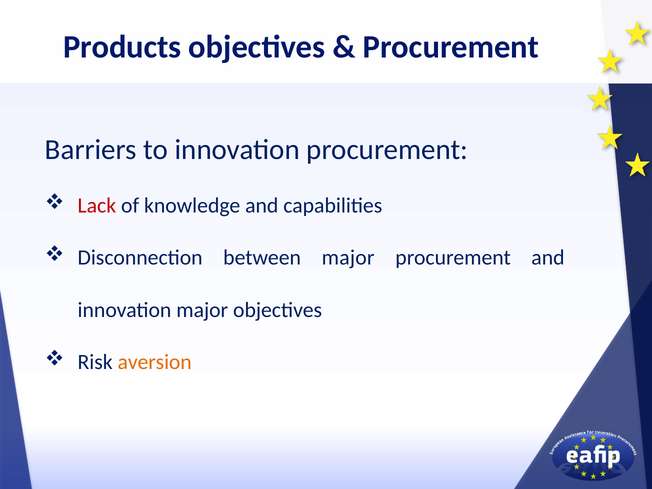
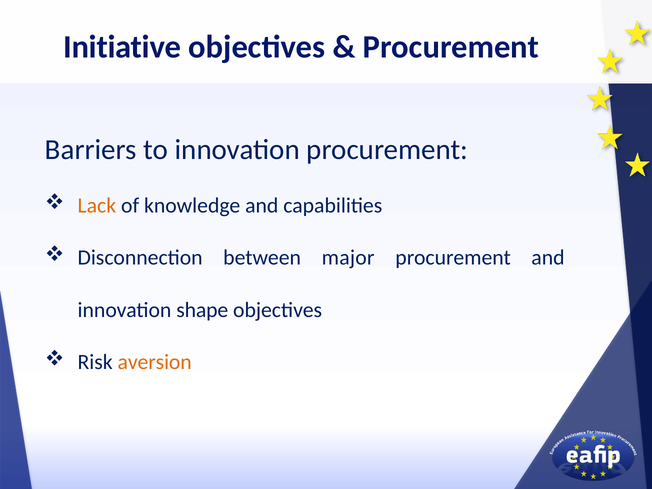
Products: Products -> Initiative (122, 47)
Lack colour: red -> orange (97, 206)
innovation major: major -> shape (202, 310)
